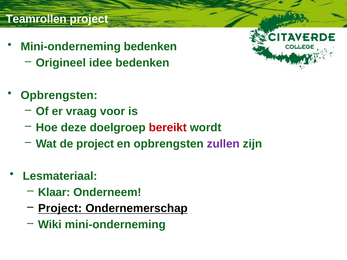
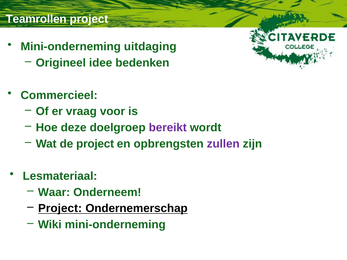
Mini-onderneming bedenken: bedenken -> uitdaging (150, 47)
Opbrengsten: Opbrengsten -> Commercieel (59, 95)
bereikt colour: red -> purple (168, 128)
Klaar: Klaar -> Waar (54, 192)
